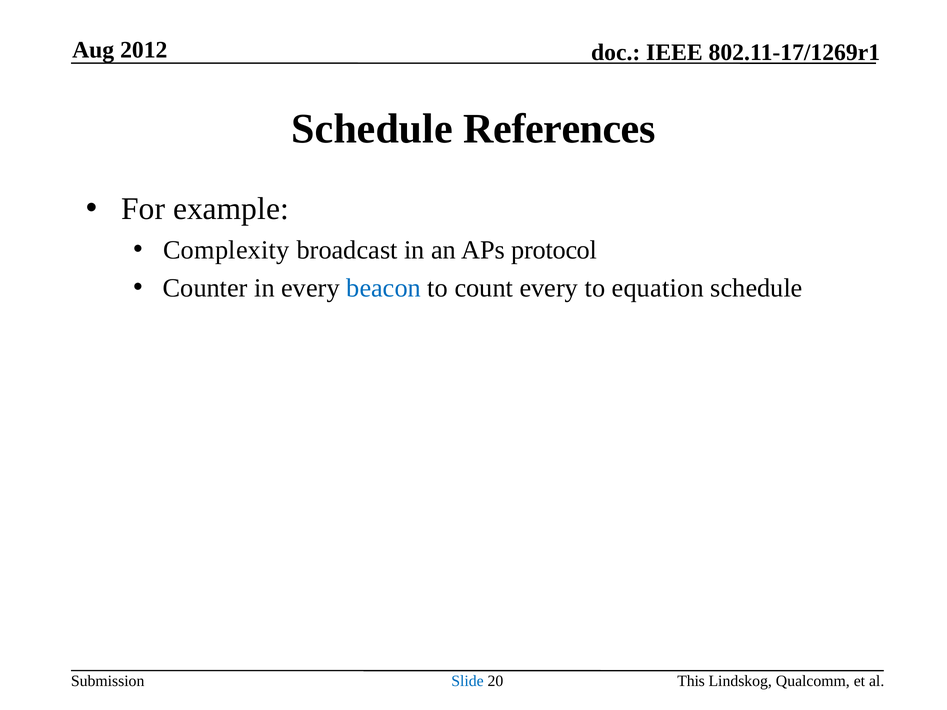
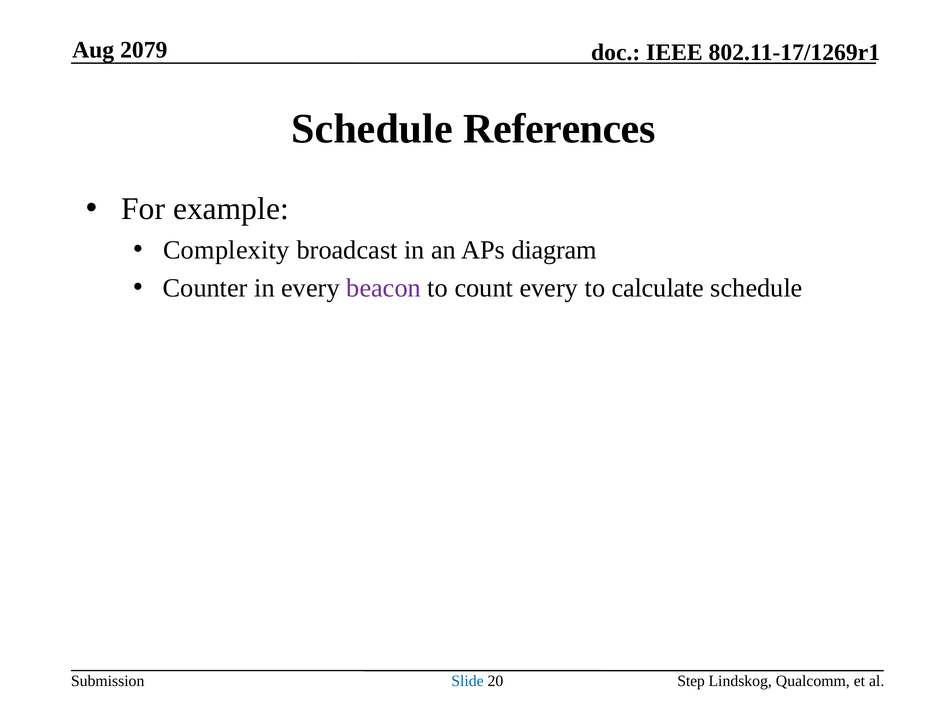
2012: 2012 -> 2079 (144, 50)
protocol: protocol -> diagram (554, 250)
beacon colour: blue -> purple (384, 288)
equation: equation -> calculate (658, 288)
This: This -> Step (691, 681)
